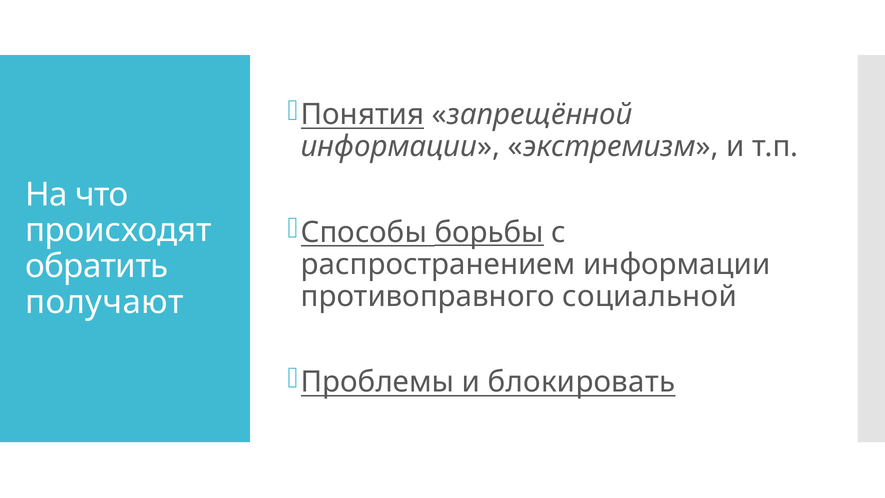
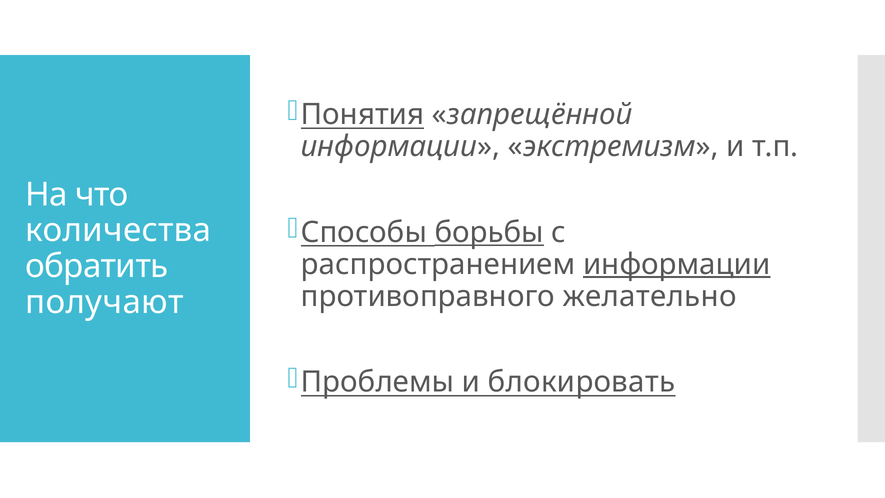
происходят: происходят -> количества (118, 230)
информации underline: none -> present (677, 264)
социальной: социальной -> желательно (650, 296)
